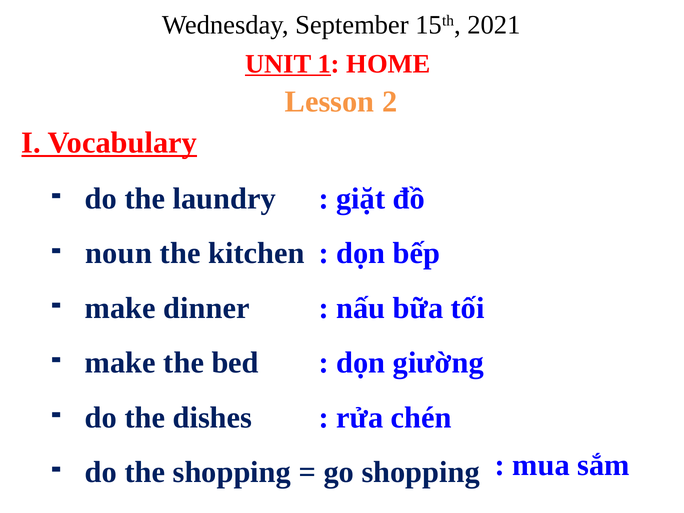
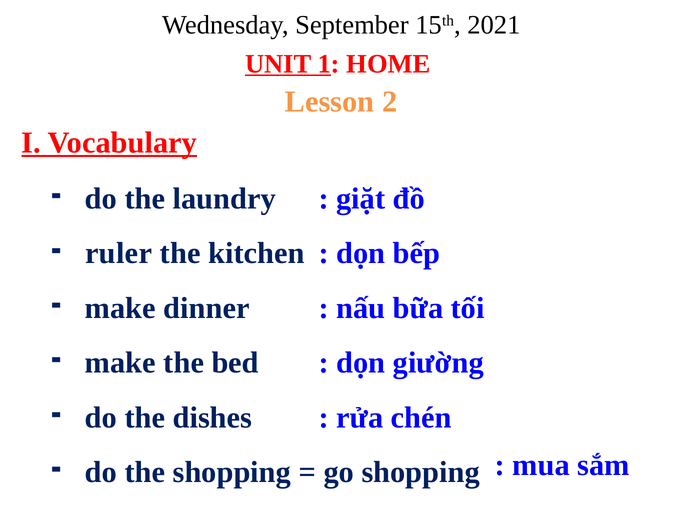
noun: noun -> ruler (119, 253)
